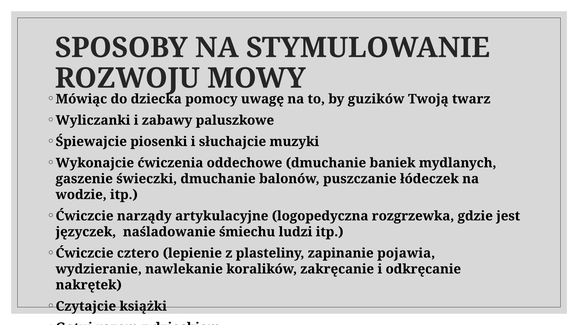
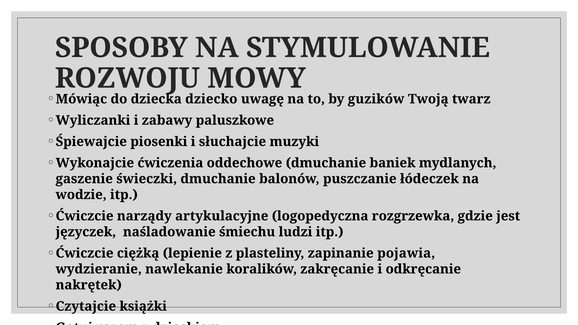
pomocy: pomocy -> dziecko (211, 99)
cztero: cztero -> ciężką (138, 253)
